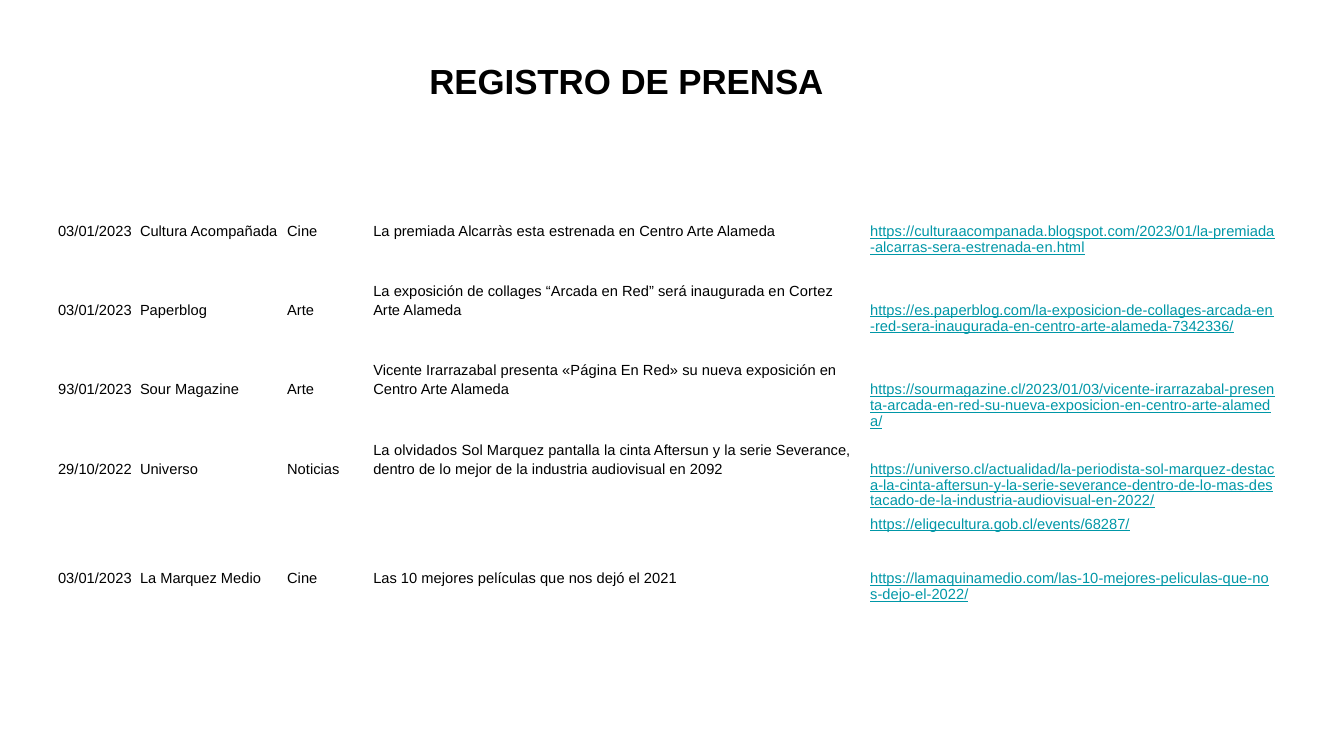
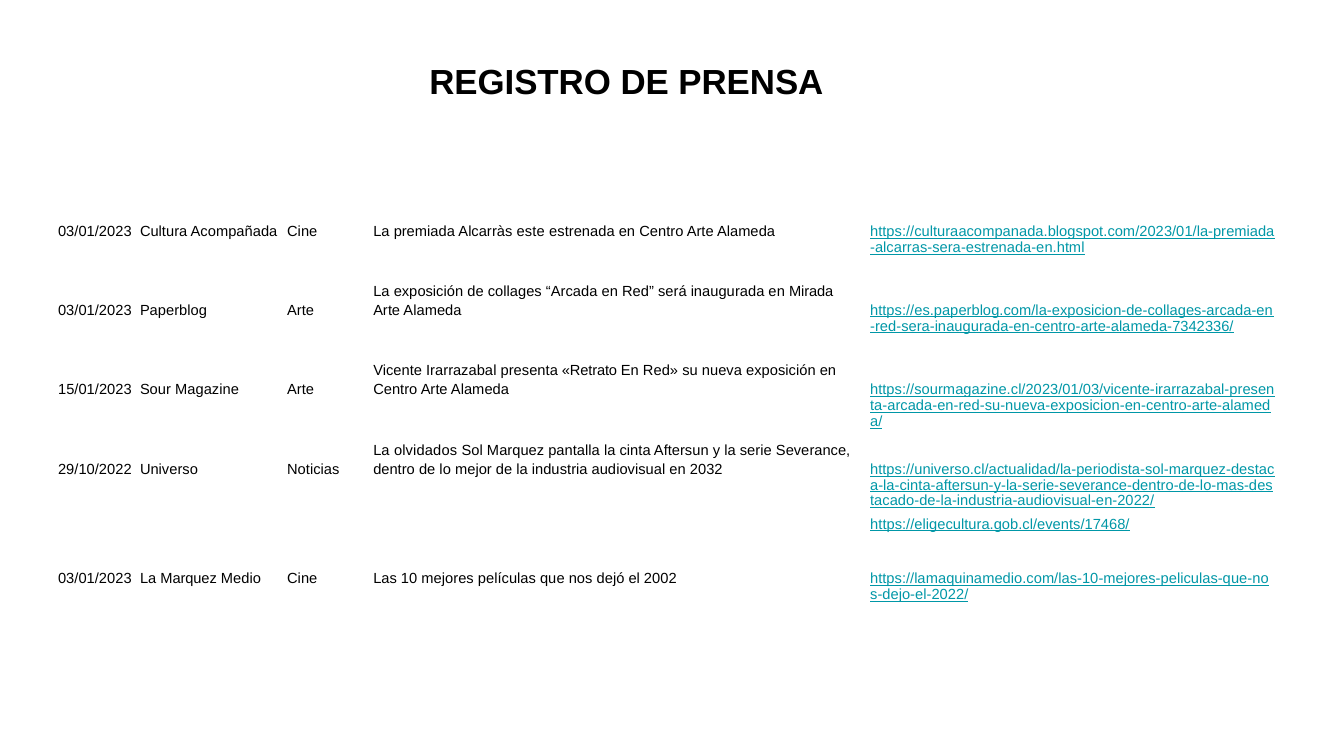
esta: esta -> este (531, 232)
Cortez: Cortez -> Mirada (811, 291)
Página: Página -> Retrato (590, 371)
93/01/2023: 93/01/2023 -> 15/01/2023 (95, 390)
2092: 2092 -> 2032 (706, 469)
https://eligecultura.gob.cl/events/68287/: https://eligecultura.gob.cl/events/68287/ -> https://eligecultura.gob.cl/events/17468/ (1000, 524)
2021: 2021 -> 2002 (660, 579)
